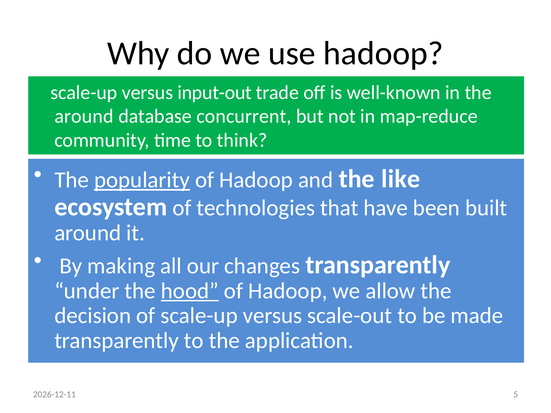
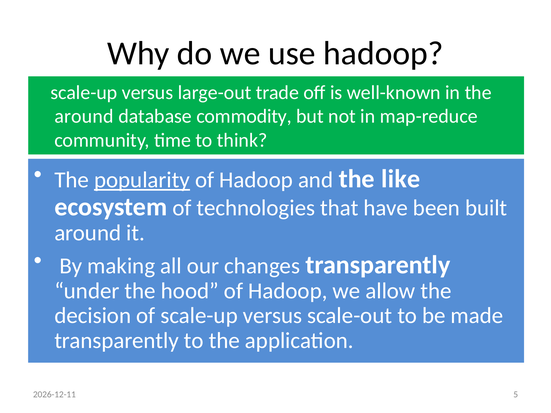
input-out: input-out -> large-out (215, 93)
concurrent: concurrent -> commodity (244, 116)
hood underline: present -> none (190, 291)
